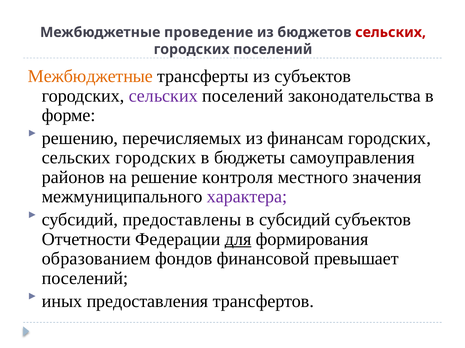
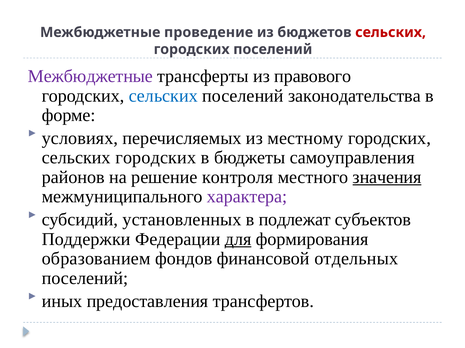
Межбюджетные colour: orange -> purple (90, 76)
из субъектов: субъектов -> правового (313, 76)
сельских colour: purple -> blue (163, 96)
решению: решению -> условиях (80, 138)
финансам: финансам -> местному (305, 138)
значения underline: none -> present (387, 178)
предоставлены: предоставлены -> установленных (182, 220)
в субсидий: субсидий -> подлежат (295, 220)
Отчетности: Отчетности -> Поддержки (86, 240)
превышает: превышает -> отдельных (356, 259)
